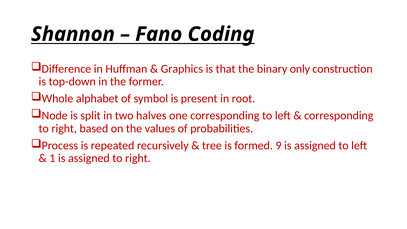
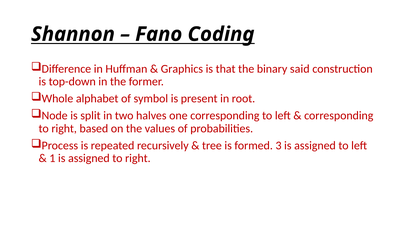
only: only -> said (300, 69)
9: 9 -> 3 (279, 146)
